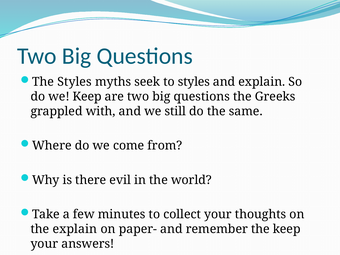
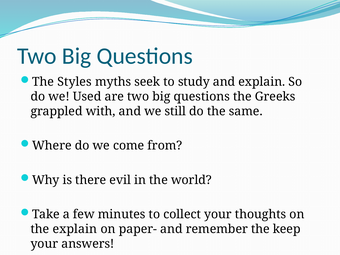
to styles: styles -> study (194, 82)
we Keep: Keep -> Used (87, 97)
